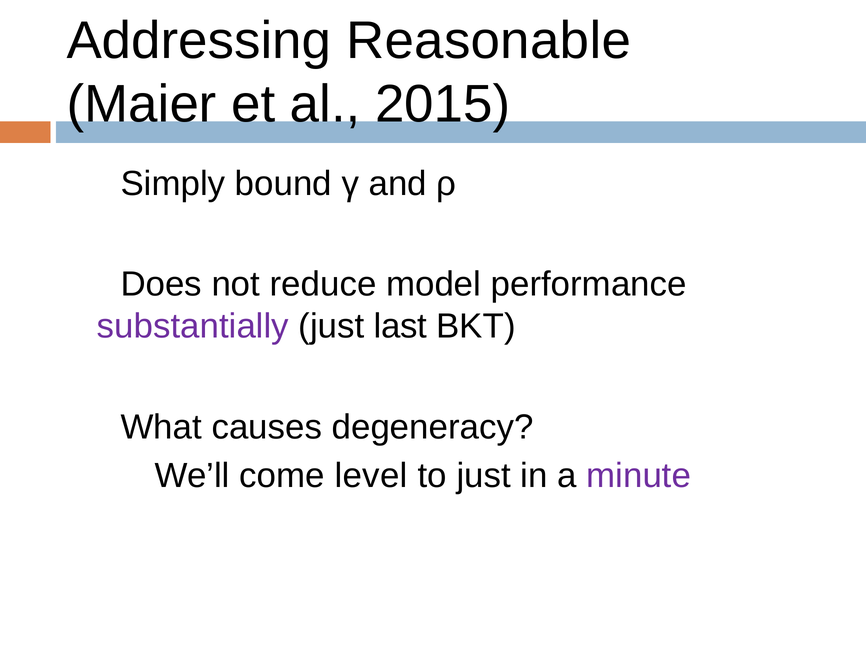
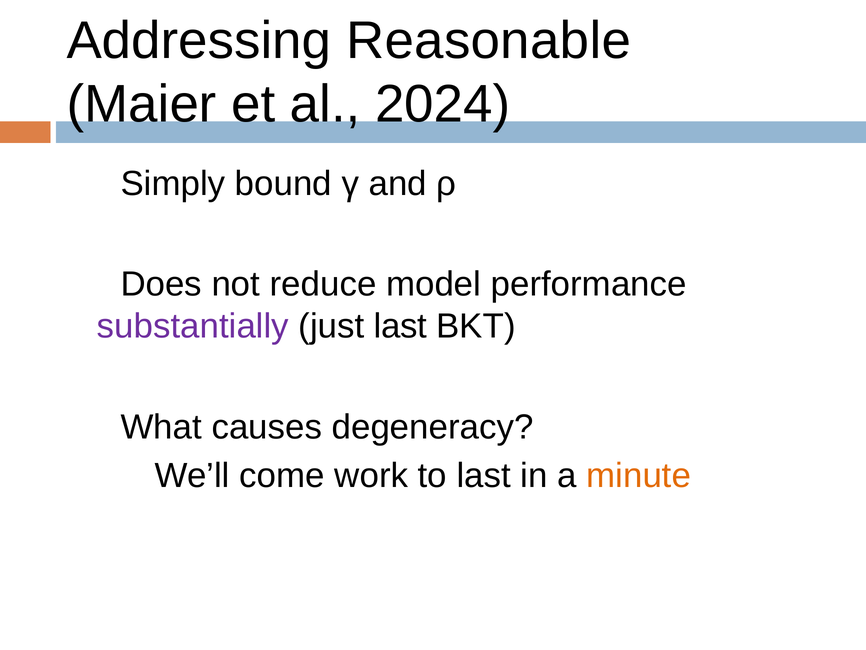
2015: 2015 -> 2024 (443, 104)
level: level -> work (371, 475)
to just: just -> last (484, 475)
minute colour: purple -> orange (639, 475)
